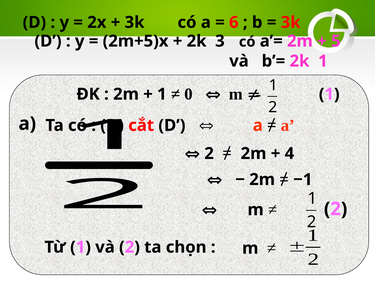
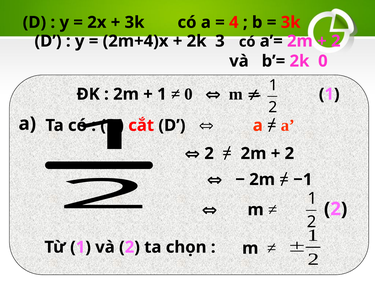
6: 6 -> 4 (234, 22)
2m+5)x: 2m+5)x -> 2m+4)x (136, 41)
5: 5 -> 2 (336, 41)
2k 1: 1 -> 0 (323, 61)
4: 4 -> 2 (289, 154)
